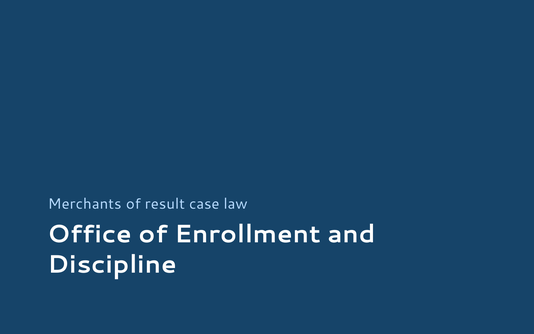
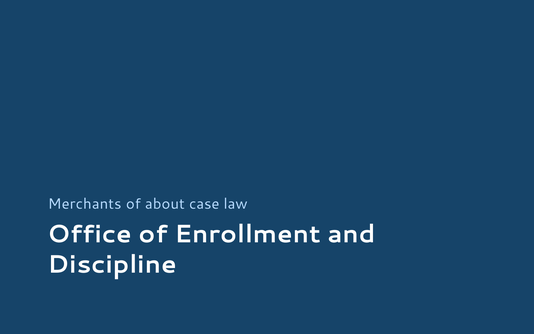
result: result -> about (165, 204)
